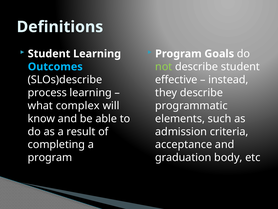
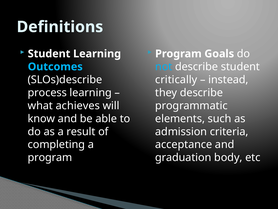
not colour: light green -> light blue (164, 67)
effective: effective -> critically (176, 80)
complex: complex -> achieves (78, 105)
